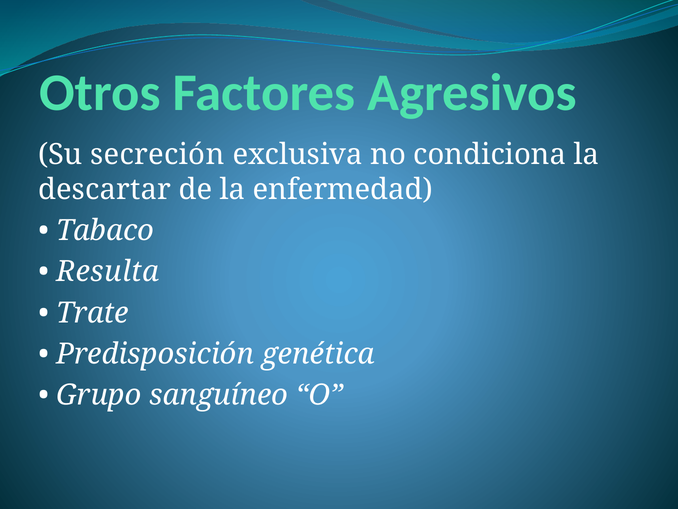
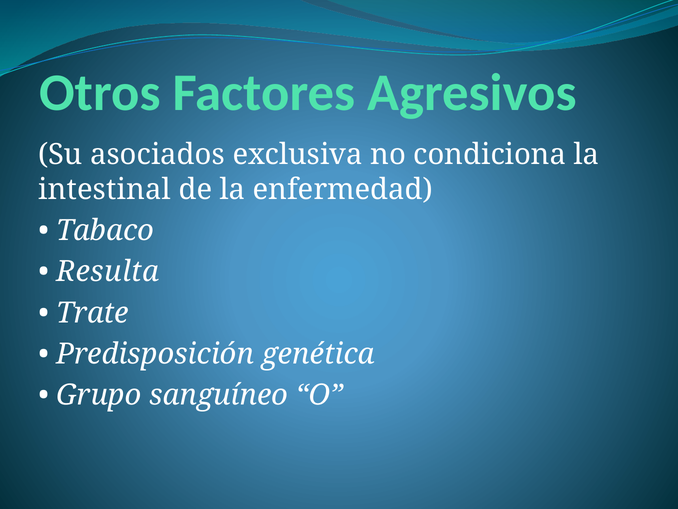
secreción: secreción -> asociados (157, 154)
descartar: descartar -> intestinal (104, 189)
